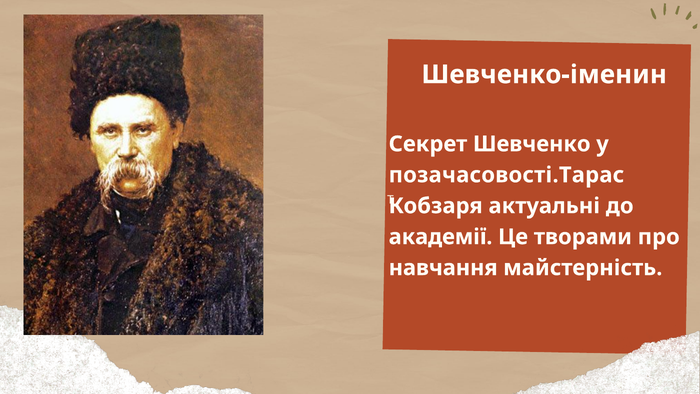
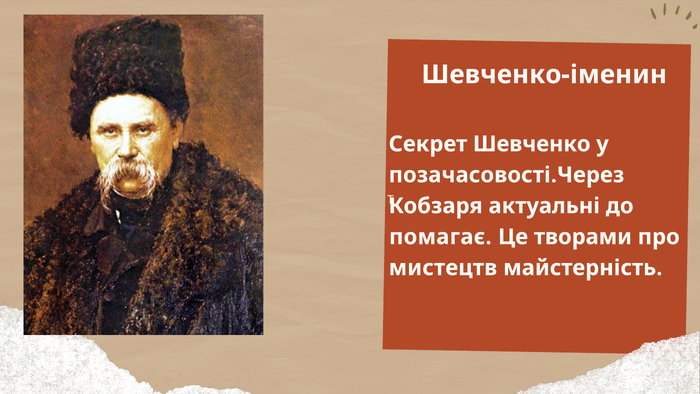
позачасовості.Тарас: позачасовості.Тарас -> позачасовості.Через (506, 175)
академії: академії -> помагає (440, 237)
навчання: навчання -> мистецтв (443, 268)
